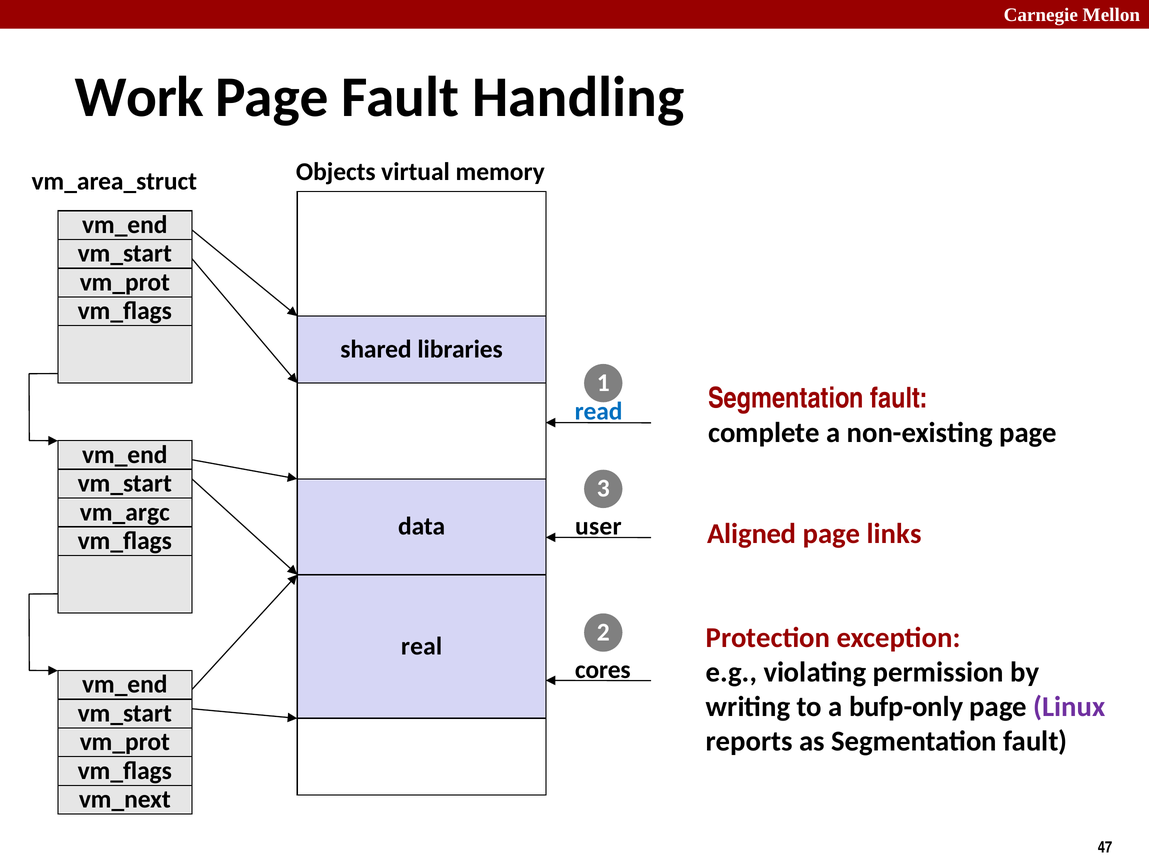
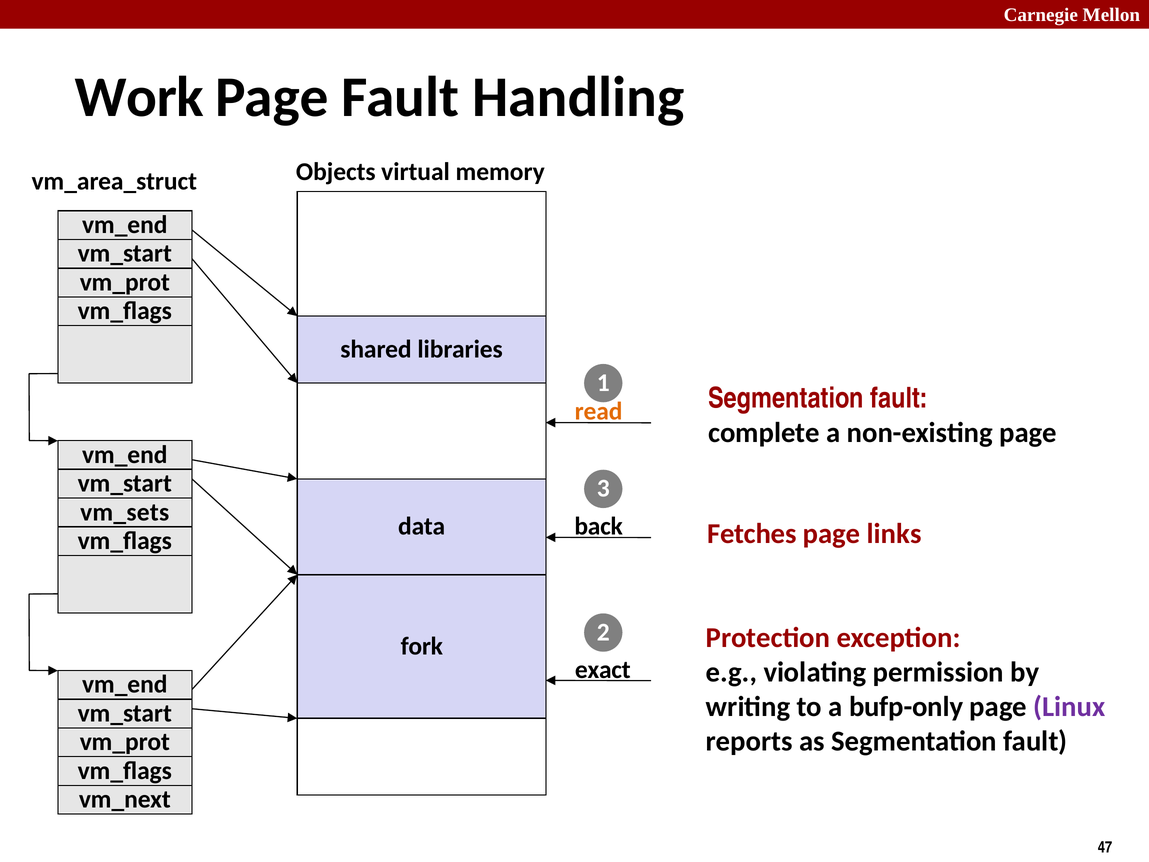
read colour: blue -> orange (599, 411)
vm_argc: vm_argc -> vm_sets (125, 512)
user: user -> back (599, 526)
Aligned: Aligned -> Fetches (752, 534)
real: real -> fork (422, 646)
cores: cores -> exact (603, 670)
